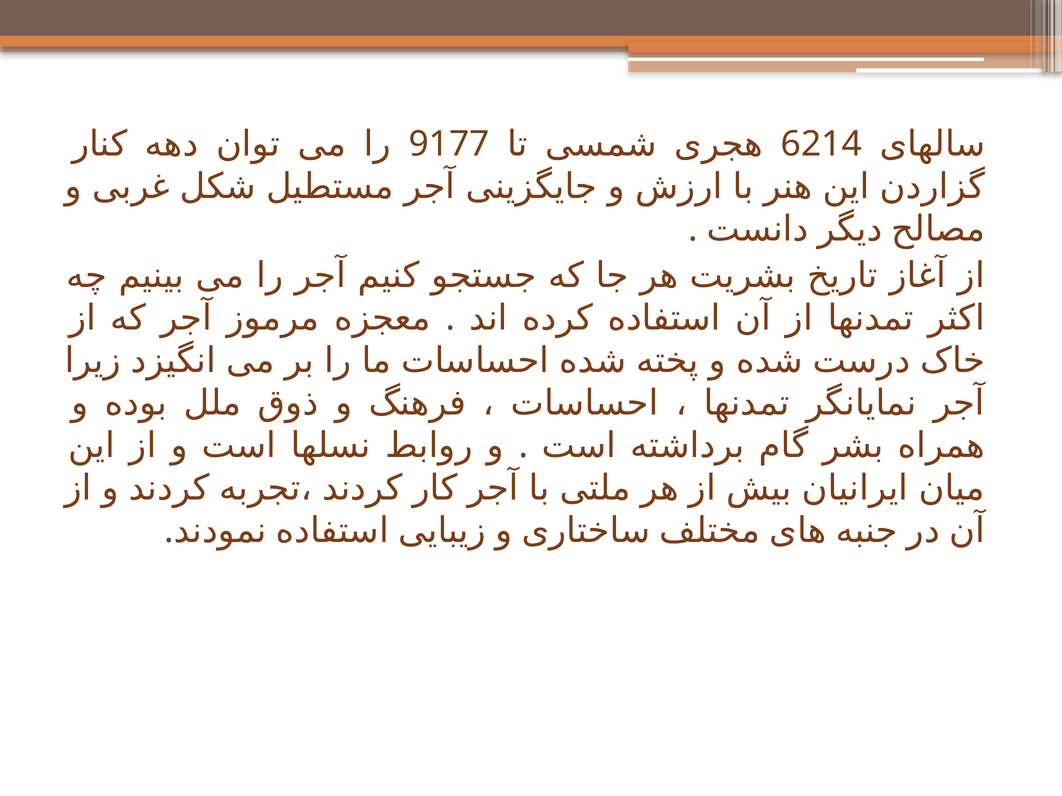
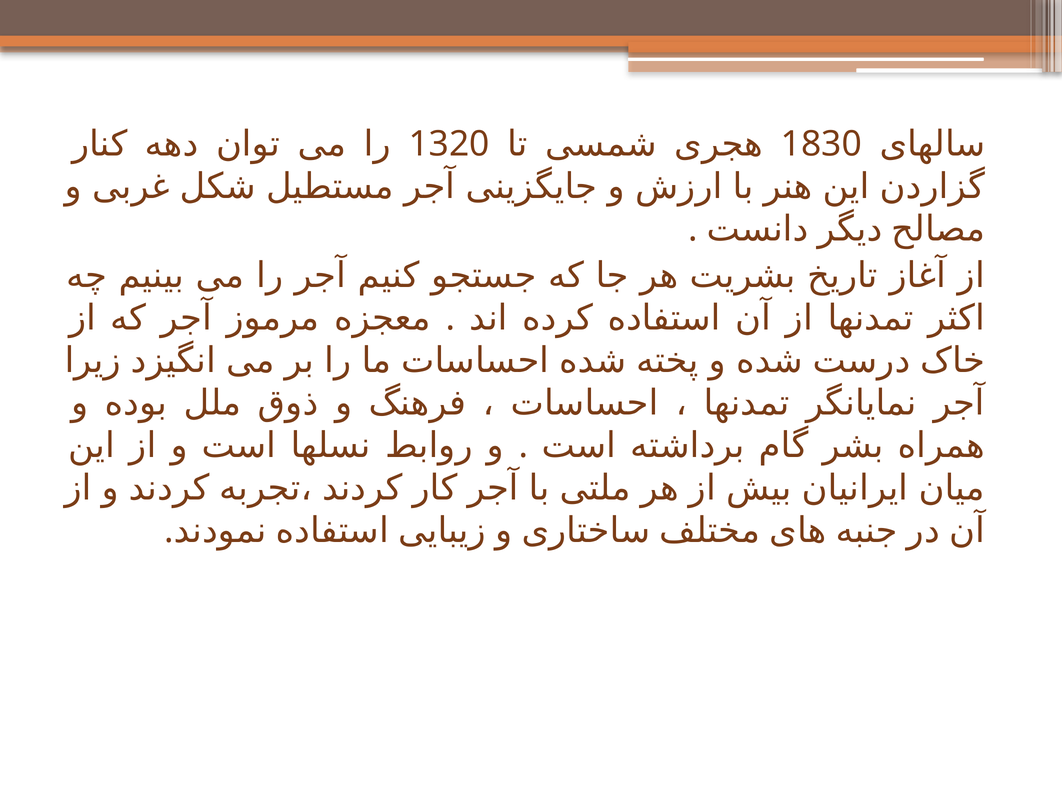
9177: 9177 -> 1320 (449, 144)
6214: 6214 -> 1830 (821, 144)
